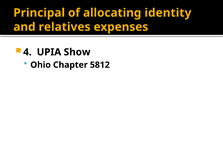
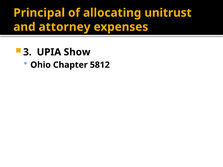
identity: identity -> unitrust (168, 13)
relatives: relatives -> attorney (65, 27)
4: 4 -> 3 (27, 52)
